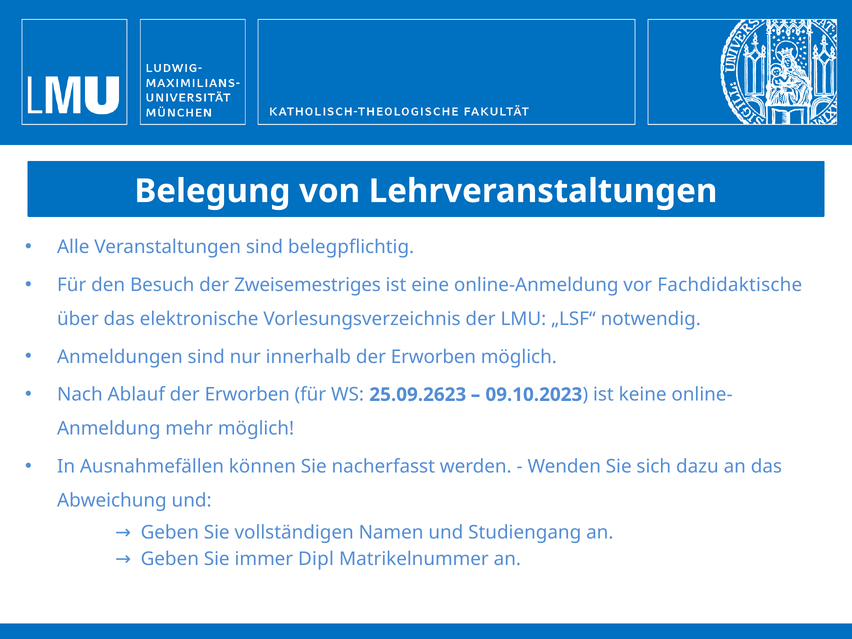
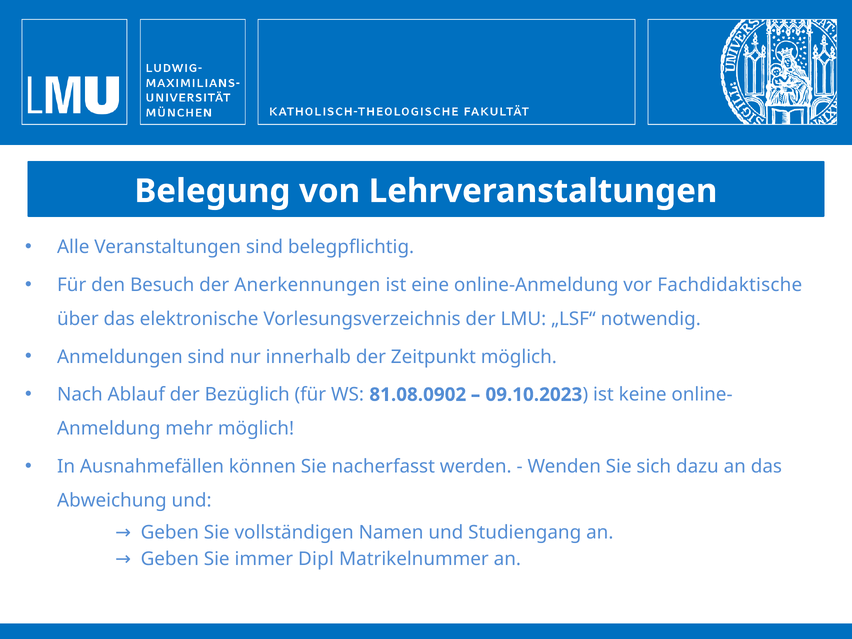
Zweisemestriges: Zweisemestriges -> Anerkennungen (307, 285)
innerhalb der Erworben: Erworben -> Zeitpunkt (433, 357)
Ablauf der Erworben: Erworben -> Bezüglich (247, 395)
25.09.2623: 25.09.2623 -> 81.08.0902 (418, 395)
